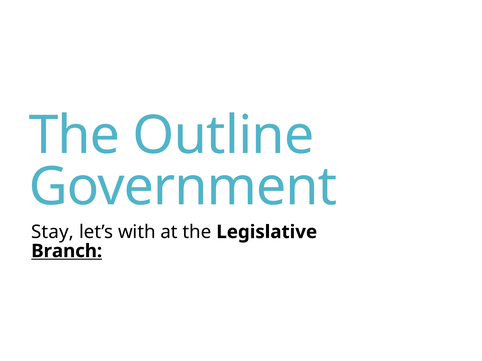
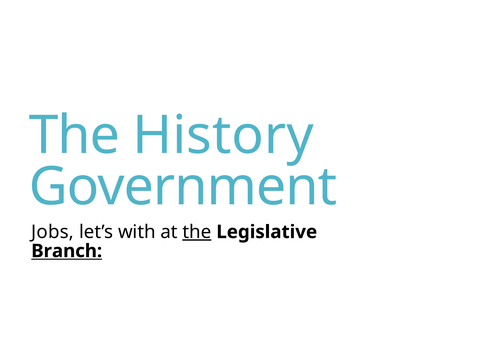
Outline: Outline -> History (223, 136)
Stay: Stay -> Jobs (53, 232)
the underline: none -> present (197, 232)
